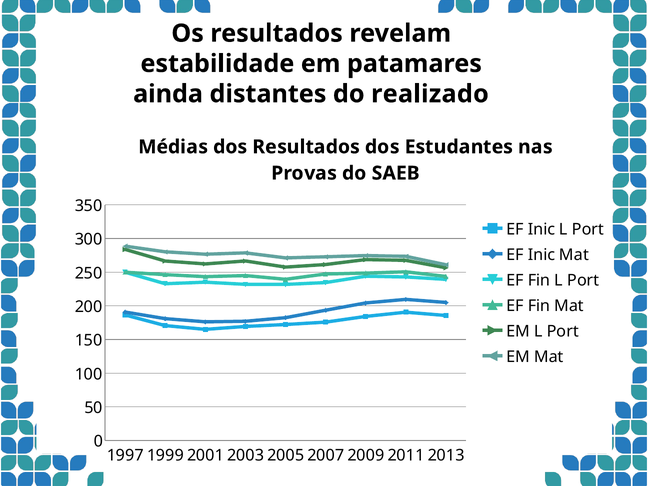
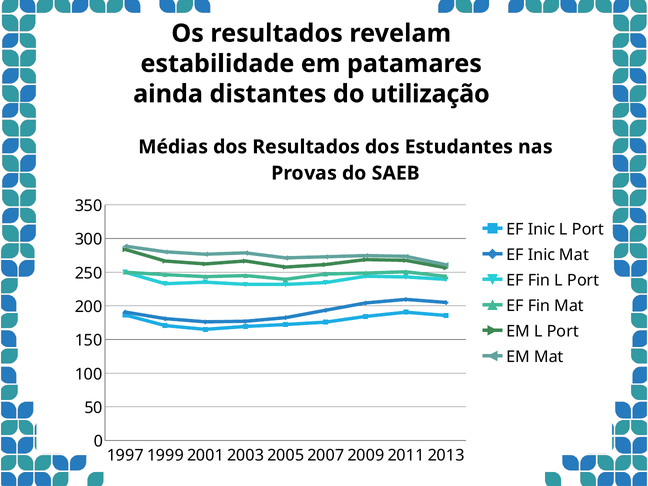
realizado: realizado -> utilização (430, 94)
